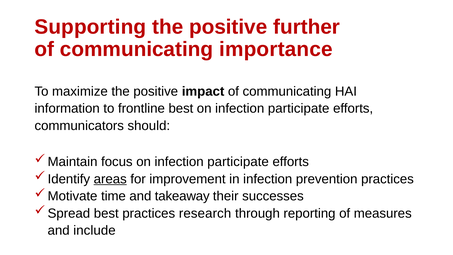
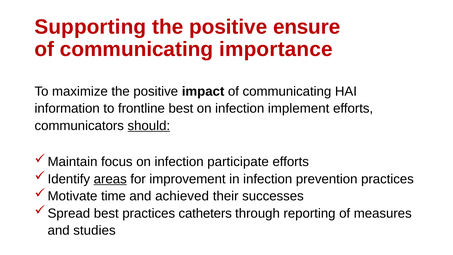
further: further -> ensure (307, 27)
participate: participate -> implement (299, 109)
should underline: none -> present (149, 126)
takeaway: takeaway -> achieved (182, 196)
research: research -> catheters (205, 213)
include: include -> studies (94, 230)
